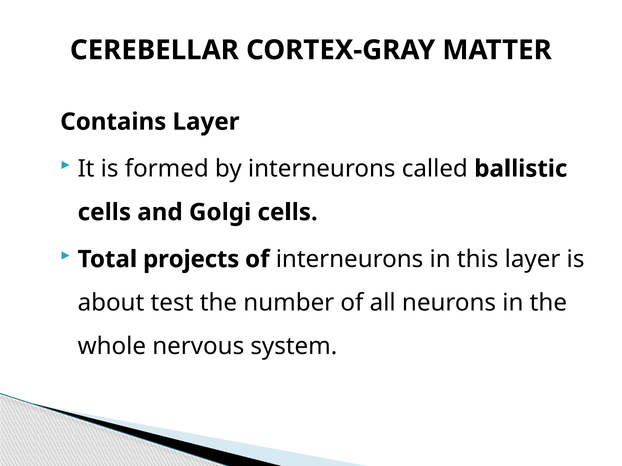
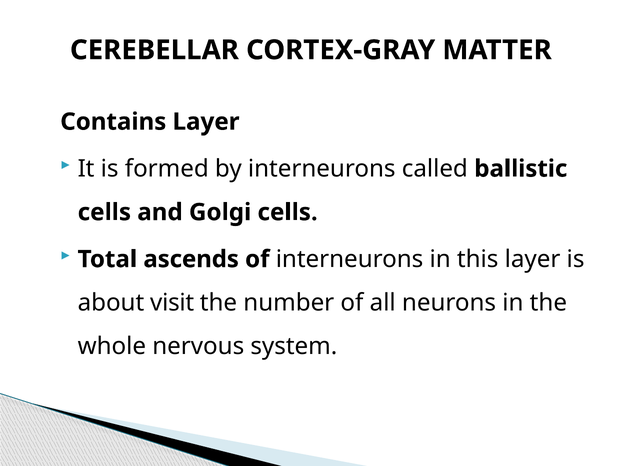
projects: projects -> ascends (191, 260)
test: test -> visit (172, 303)
